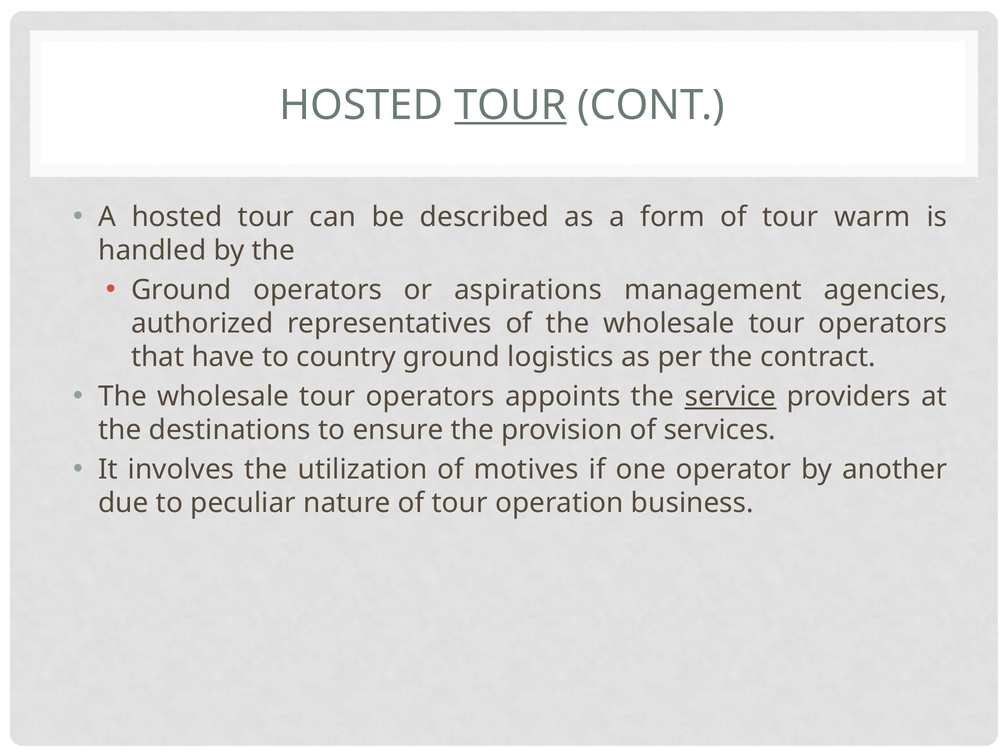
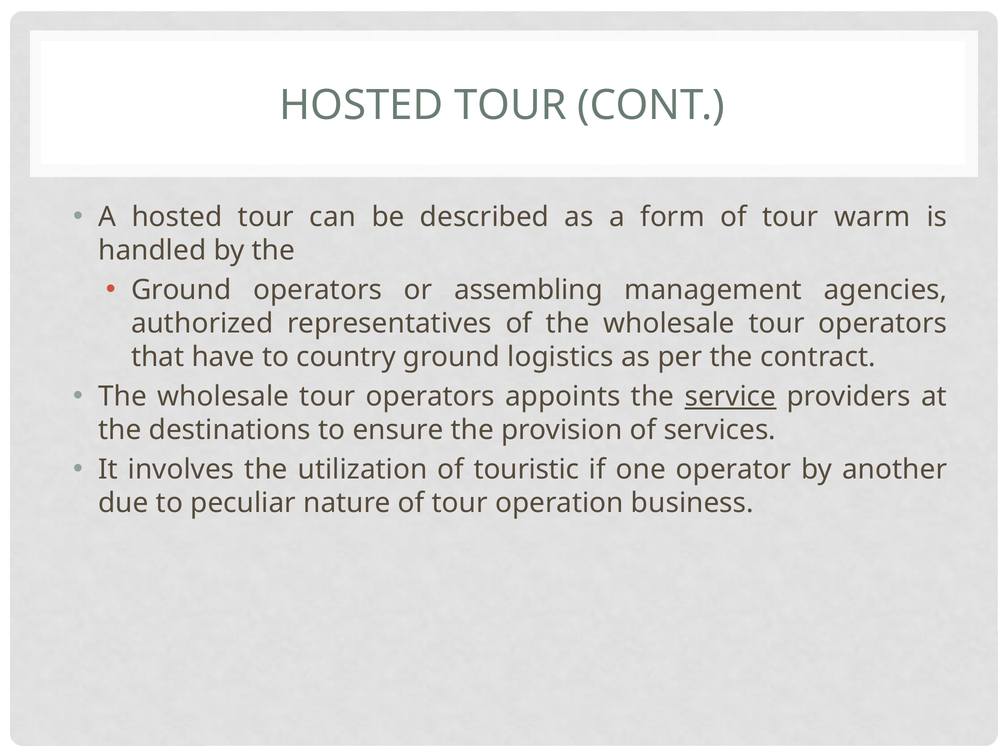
TOUR underline: present -> none (511, 105)
aspirations: aspirations -> assembling (528, 290)
motives: motives -> touristic (527, 469)
